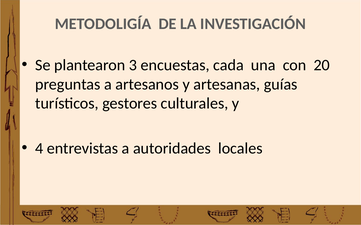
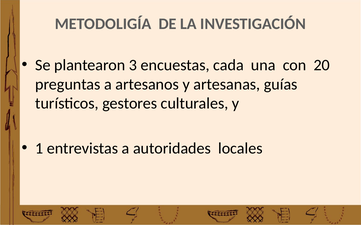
4: 4 -> 1 (39, 149)
